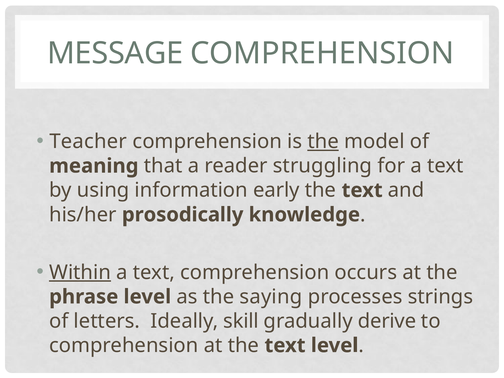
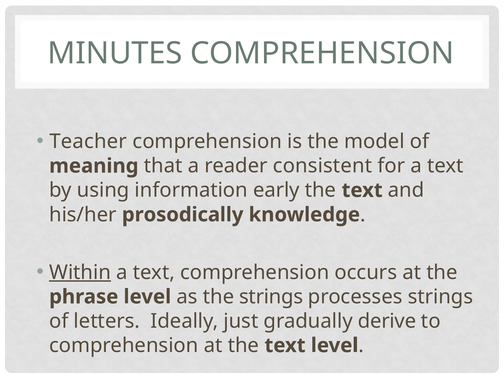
MESSAGE: MESSAGE -> MINUTES (115, 53)
the underline: present -> none (323, 142)
struggling: struggling -> consistent (322, 166)
the saying: saying -> strings (271, 297)
skill: skill -> just (241, 321)
